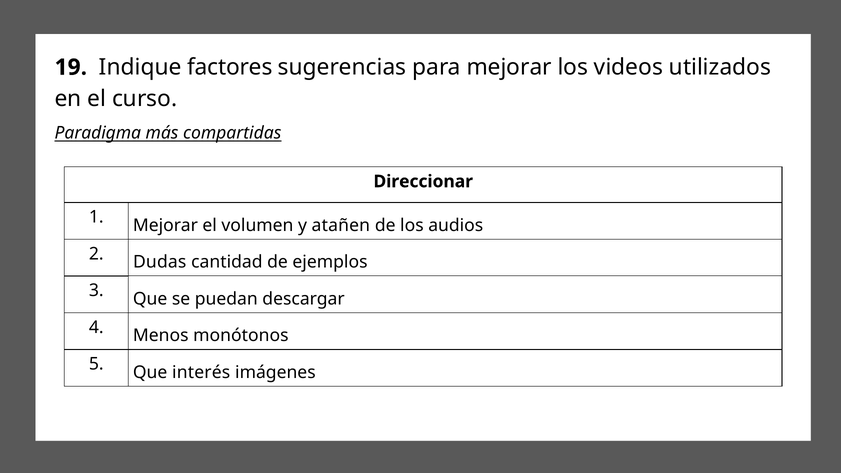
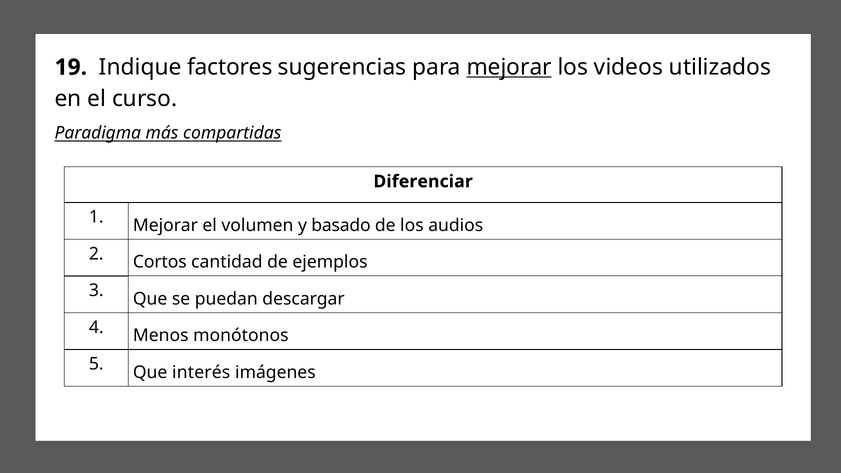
mejorar underline: none -> present (509, 67)
Direccionar: Direccionar -> Diferenciar (423, 182)
atañen: atañen -> basado (341, 225)
Dudas: Dudas -> Cortos (160, 262)
